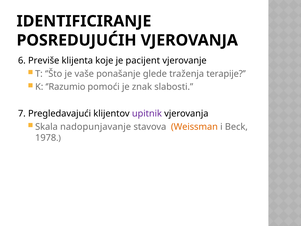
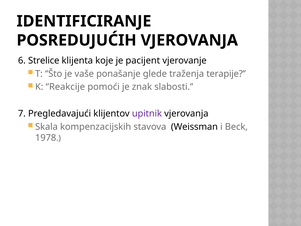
Previše: Previše -> Strelice (44, 61)
’Razumio: ’Razumio -> ’Reakcije (65, 87)
nadopunjavanje: nadopunjavanje -> kompenzacijskih (96, 127)
Weissman colour: orange -> black (194, 127)
